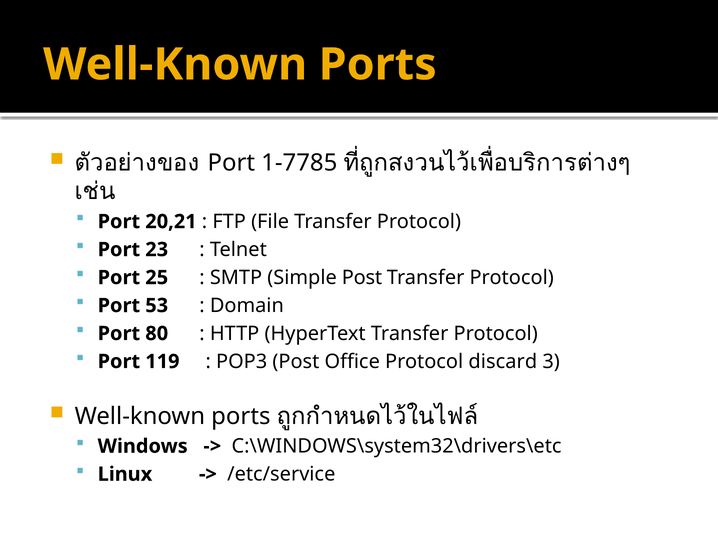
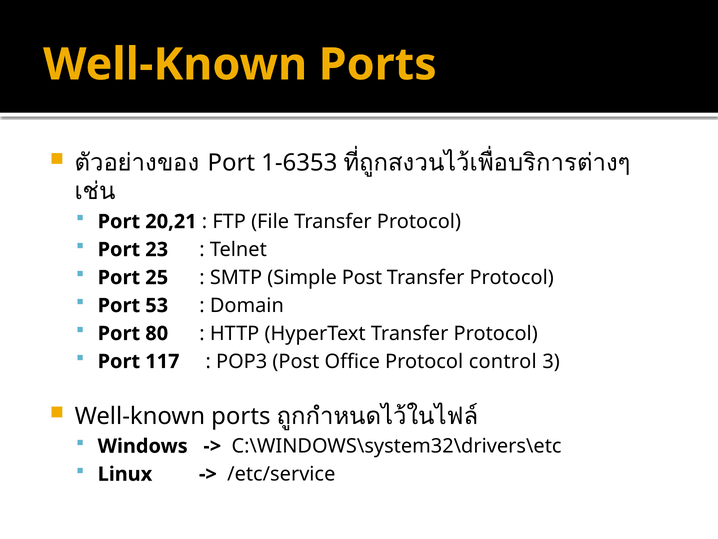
1-7785: 1-7785 -> 1-6353 (299, 163)
119: 119 -> 117 (162, 361)
discard: discard -> control (503, 361)
